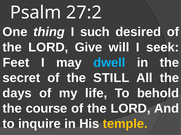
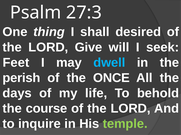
27:2: 27:2 -> 27:3 (84, 13)
such: such -> shall (95, 32)
secret: secret -> perish (21, 78)
STILL: STILL -> ONCE (111, 78)
temple colour: yellow -> light green (125, 124)
